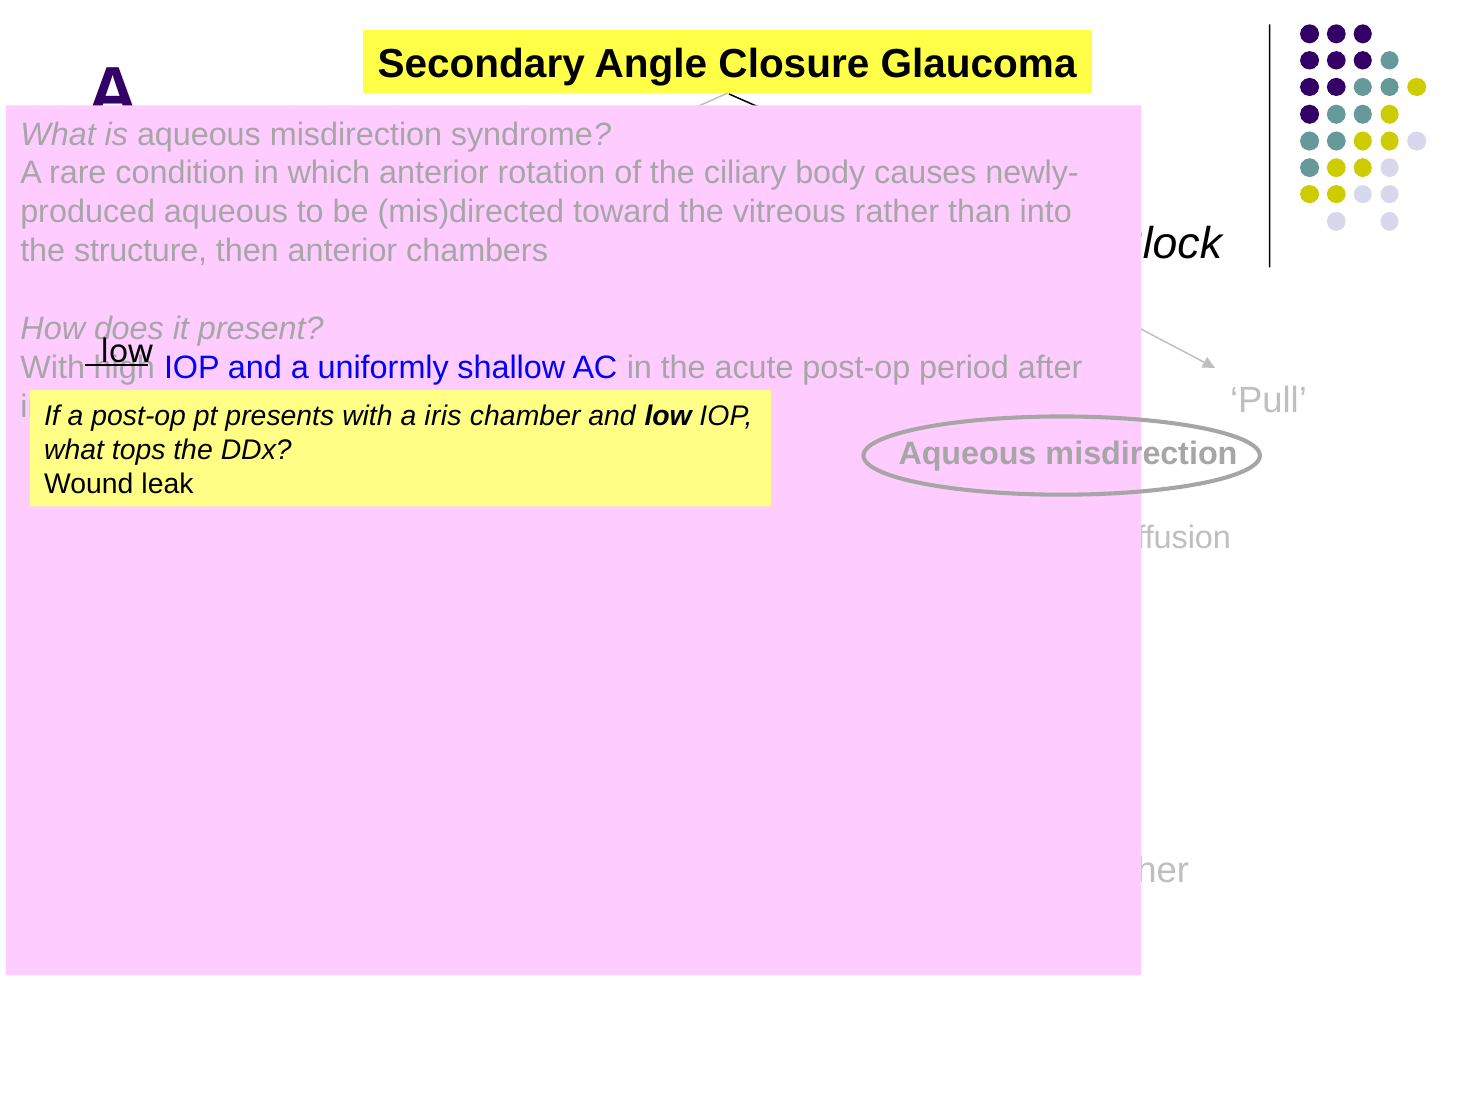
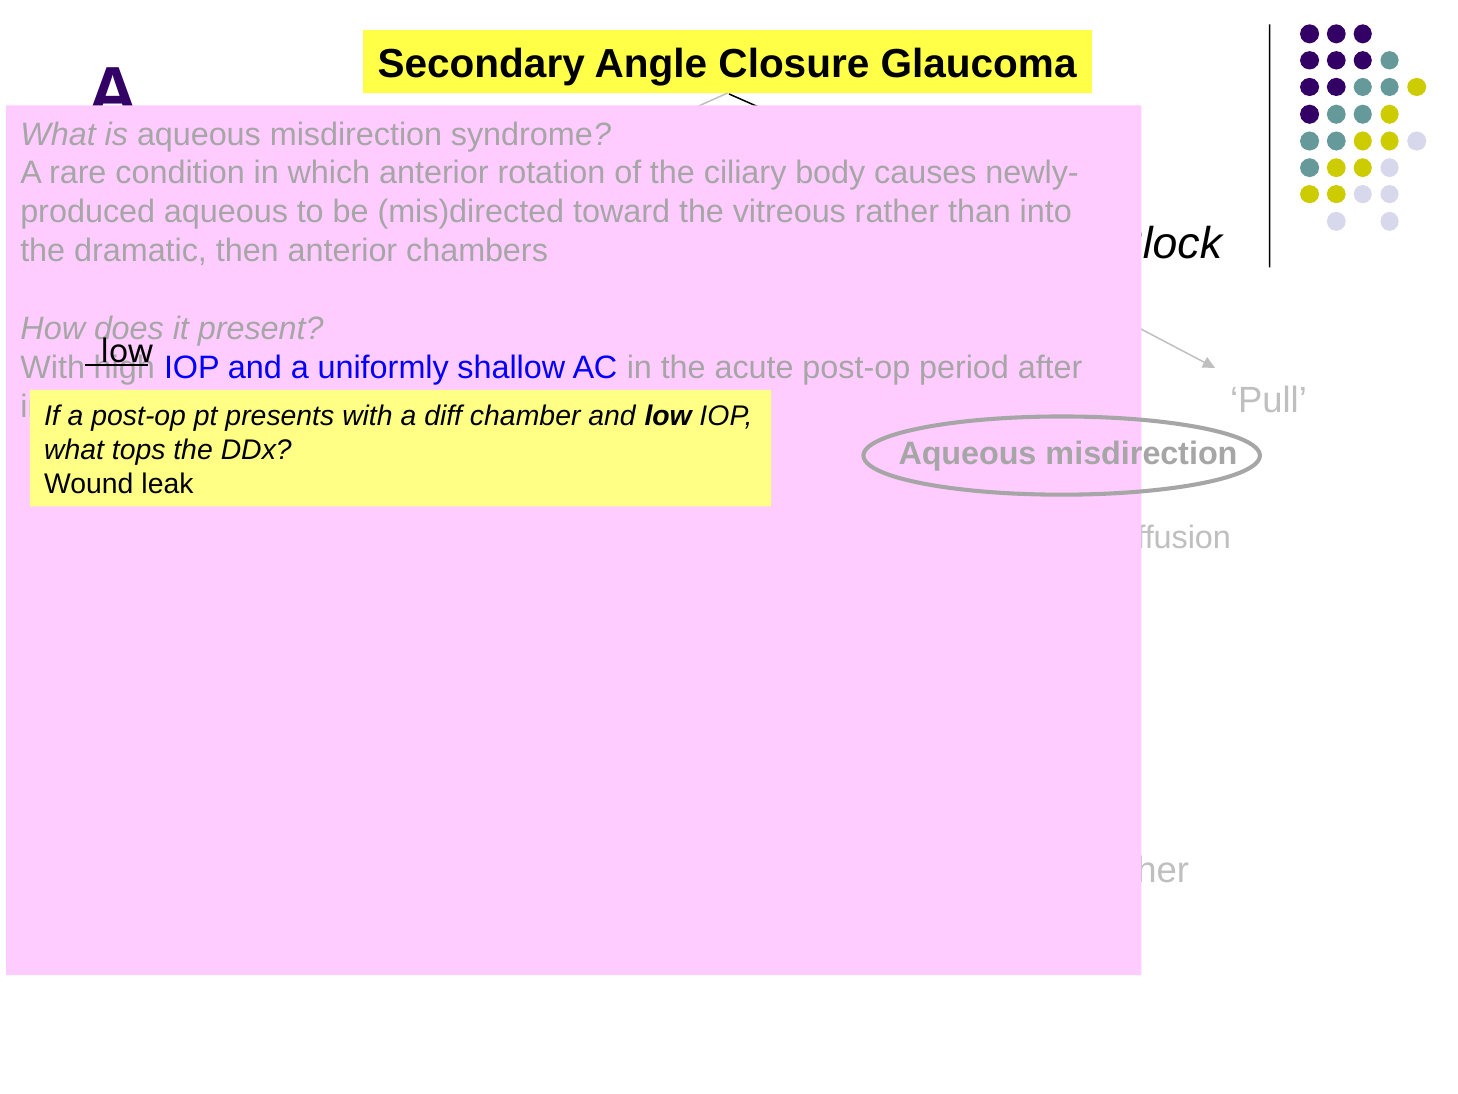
structure: structure -> dramatic (141, 251)
iris: iris -> diff (443, 416)
